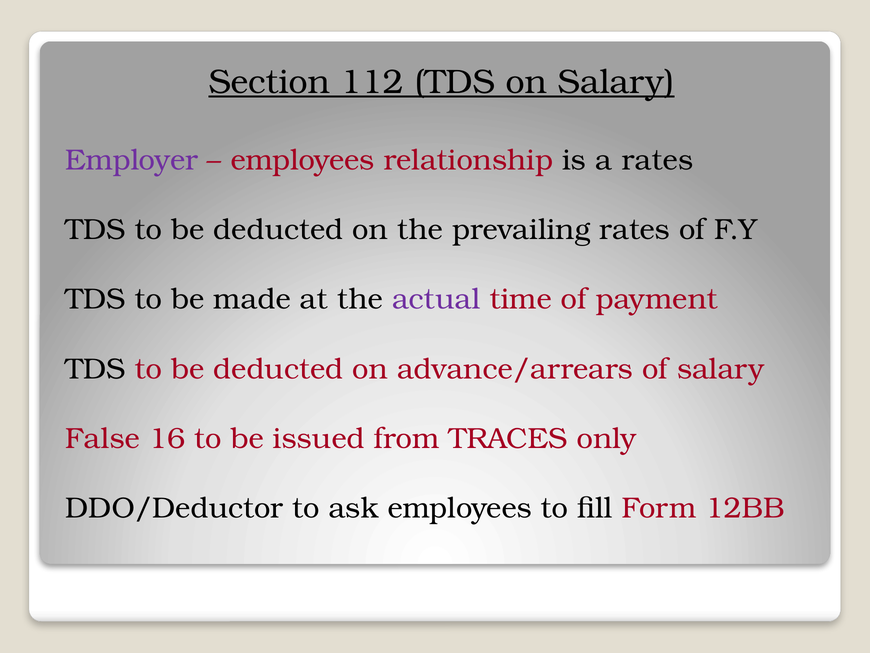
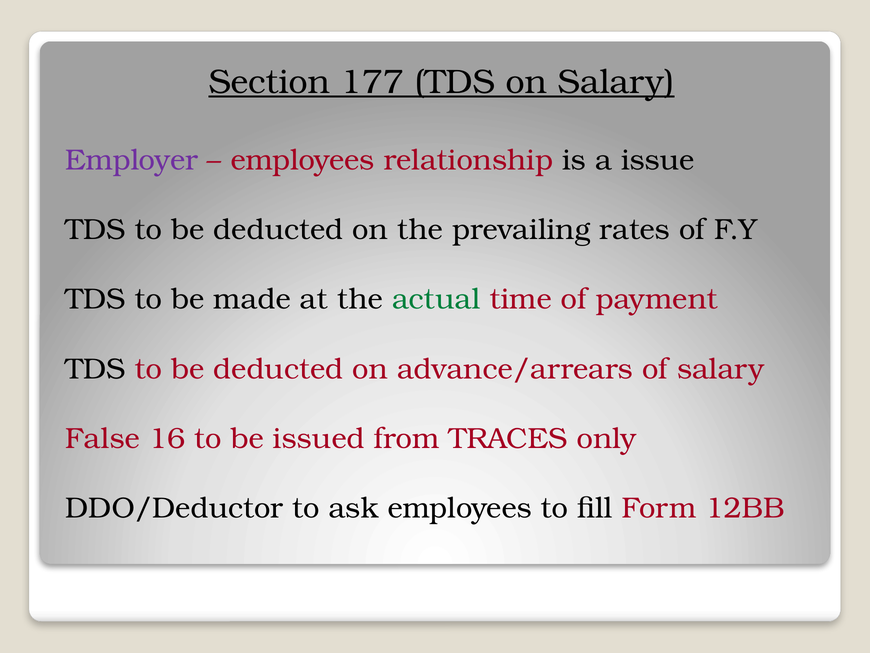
112: 112 -> 177 (372, 82)
a rates: rates -> issue (658, 160)
actual colour: purple -> green (436, 299)
